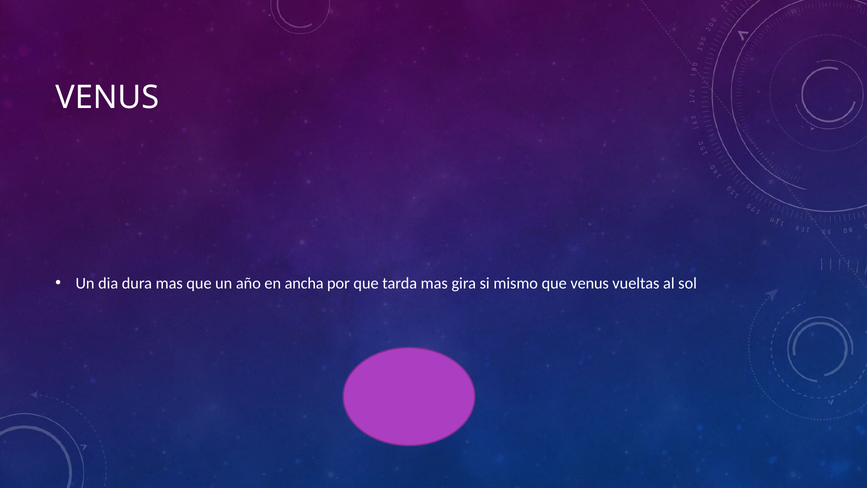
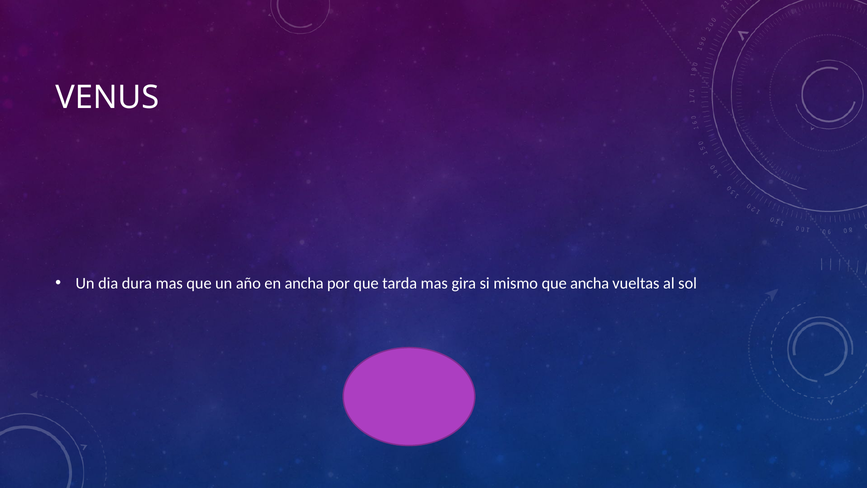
que venus: venus -> ancha (590, 283)
